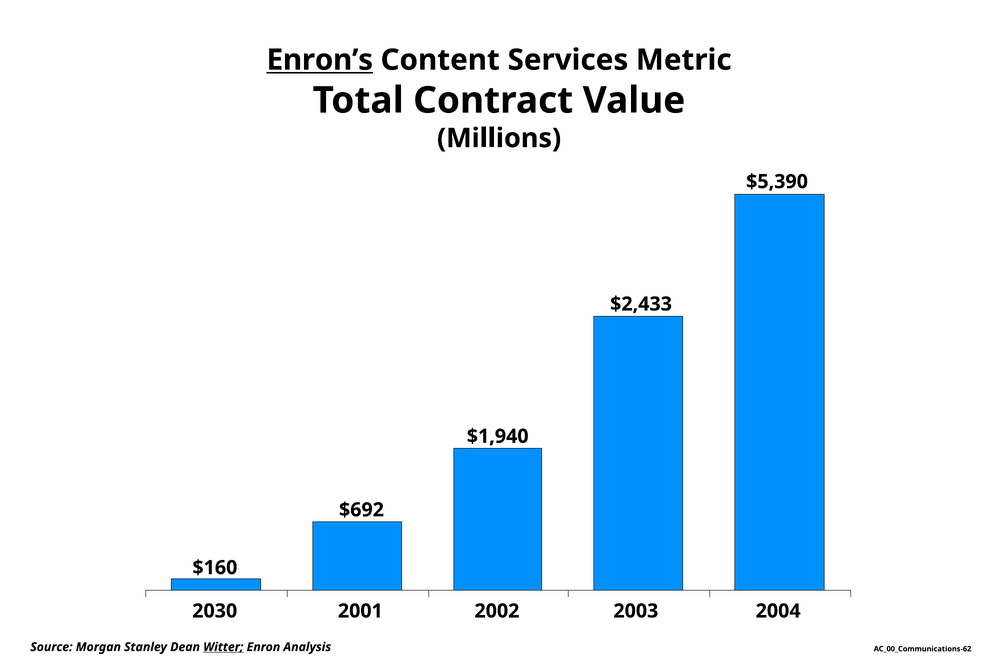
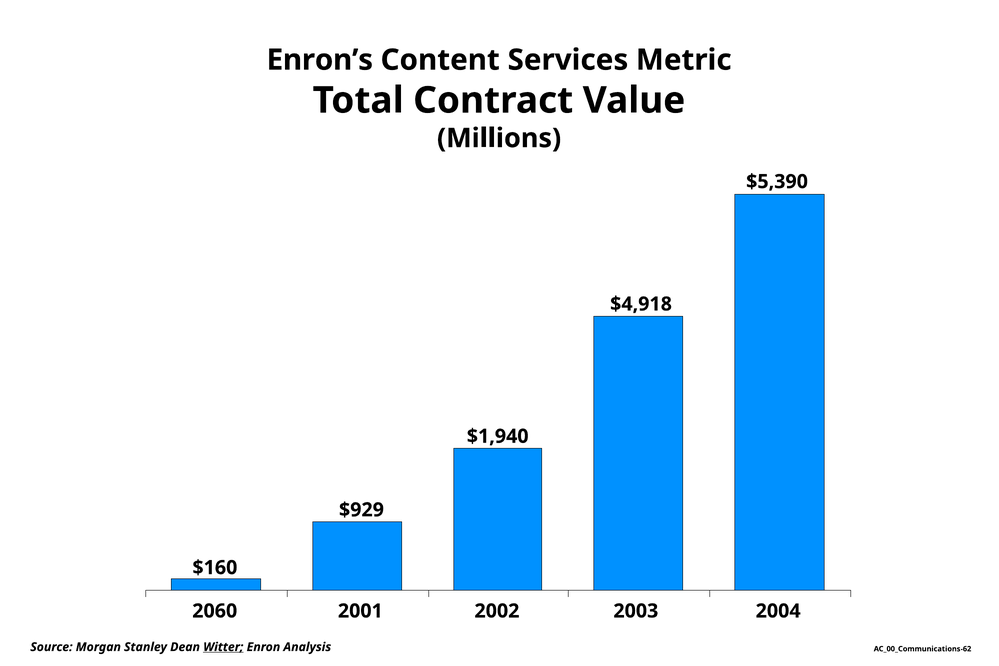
Enron’s underline: present -> none (320, 60)
$2,433: $2,433 -> $4,918 (641, 304)
$692: $692 -> $929 (361, 510)
2030: 2030 -> 2060 (215, 611)
